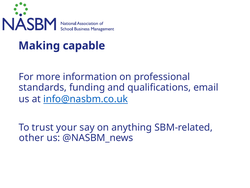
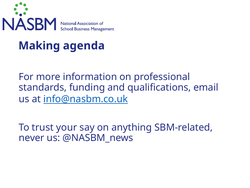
capable: capable -> agenda (84, 46)
other: other -> never (32, 138)
